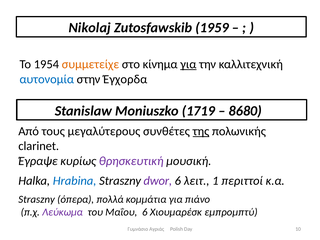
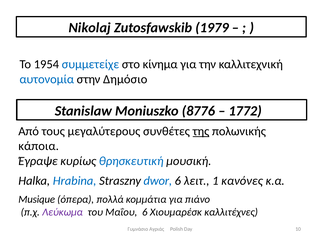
1959: 1959 -> 1979 (212, 28)
συμμετείχε colour: orange -> blue (90, 64)
για underline: present -> none (188, 64)
Έγχορδα: Έγχορδα -> Δημόσιο (125, 79)
1719: 1719 -> 8776 (198, 111)
8680: 8680 -> 1772 (245, 111)
clarinet: clarinet -> κάποια (39, 146)
θρησκευτική colour: purple -> blue (131, 161)
dwor colour: purple -> blue (158, 181)
περιττοί: περιττοί -> κανόνες (242, 181)
Straszny: Straszny -> Musique (37, 199)
εμπρομπτύ: εμπρομπτύ -> καλλιτέχνες (231, 212)
